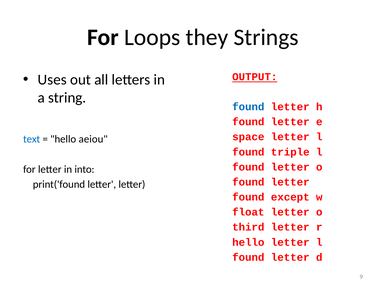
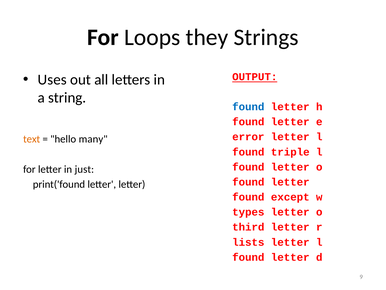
space: space -> error (248, 137)
text colour: blue -> orange (32, 139)
aeiou: aeiou -> many (93, 139)
into: into -> just (84, 169)
float: float -> types (248, 212)
hello: hello -> lists (248, 242)
